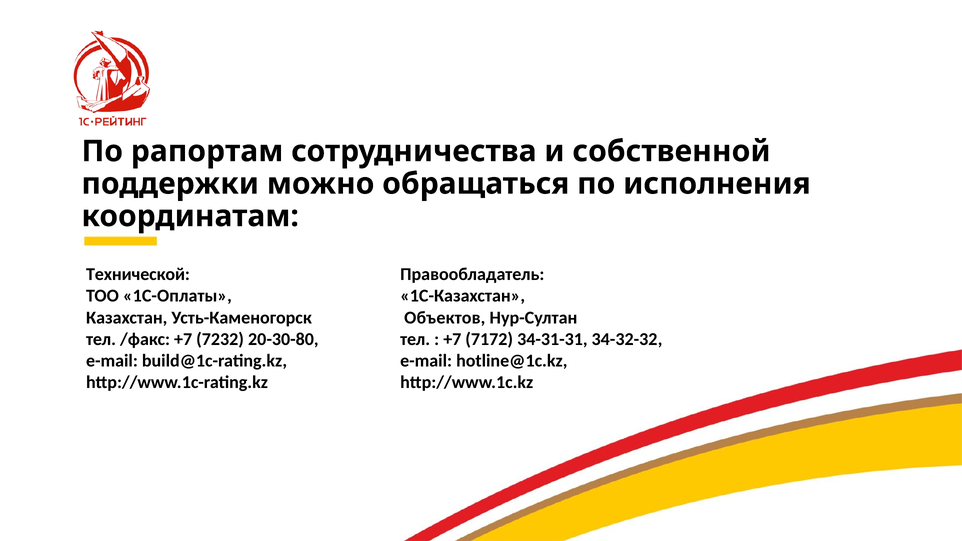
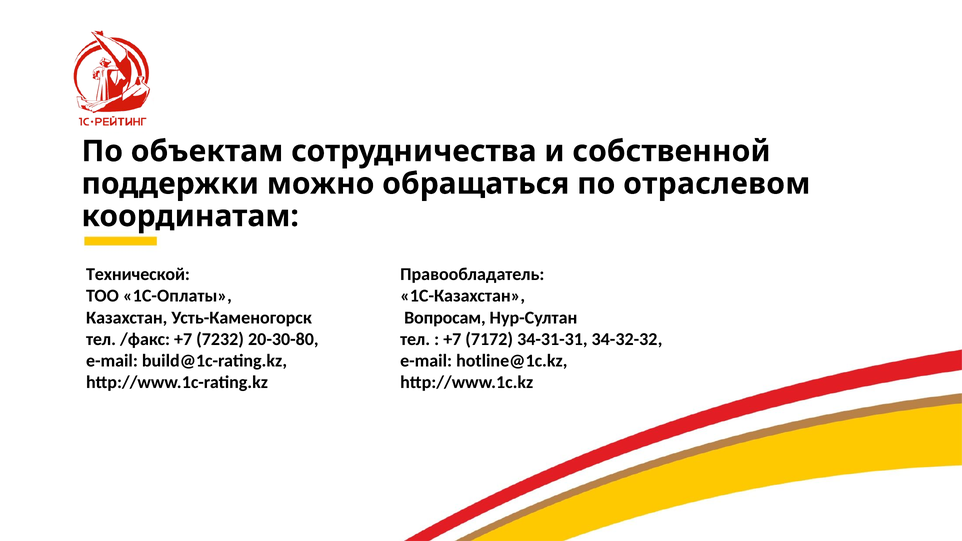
рапортам: рапортам -> объектам (207, 151)
исполнения: исполнения -> отраслевом (717, 184)
Объектов: Объектов -> Вопросам (445, 318)
